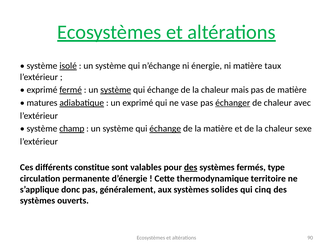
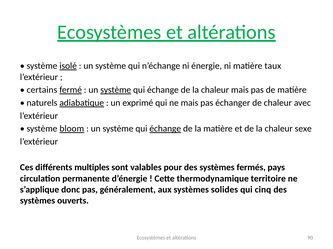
exprimé: exprimé -> certains (42, 90)
matures: matures -> naturels (42, 103)
ne vase: vase -> mais (190, 103)
échanger underline: present -> none (233, 103)
champ: champ -> bloom (72, 129)
constitue: constitue -> multiples (92, 168)
des underline: present -> none (191, 168)
type: type -> pays (276, 168)
